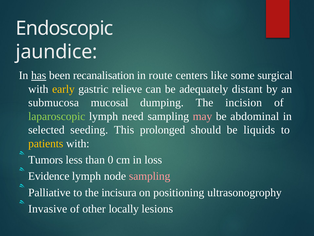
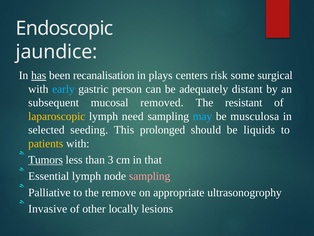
route: route -> plays (161, 75)
like: like -> risk (219, 75)
early colour: yellow -> light blue (63, 89)
relieve: relieve -> person (127, 89)
submucosa: submucosa -> subsequent (54, 102)
dumping: dumping -> removed (162, 102)
incision: incision -> resistant (244, 102)
laparoscopic colour: light green -> yellow (57, 116)
may colour: pink -> light blue (202, 116)
abdominal: abdominal -> musculosa (255, 116)
Tumors underline: none -> present (46, 160)
0: 0 -> 3 (111, 160)
loss: loss -> that (153, 160)
Evidence: Evidence -> Essential (49, 176)
incisura: incisura -> remove (119, 192)
positioning: positioning -> appropriate (179, 192)
